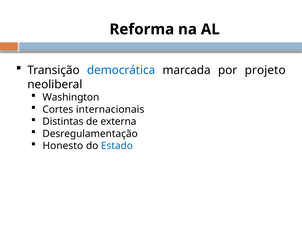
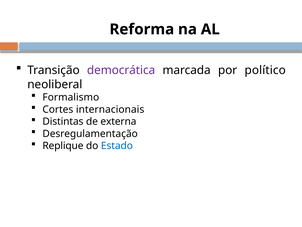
democrática colour: blue -> purple (121, 70)
projeto: projeto -> político (265, 70)
Washington: Washington -> Formalismo (71, 97)
Honesto: Honesto -> Replique (63, 146)
